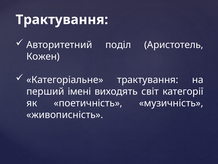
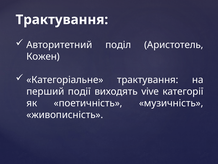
імені: імені -> події (79, 91)
світ: світ -> vive (150, 91)
